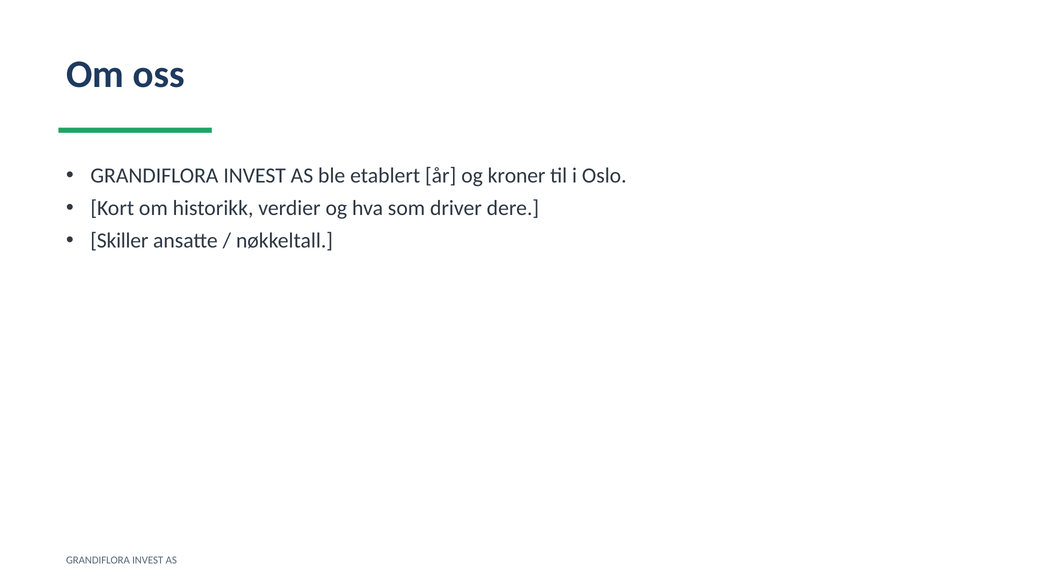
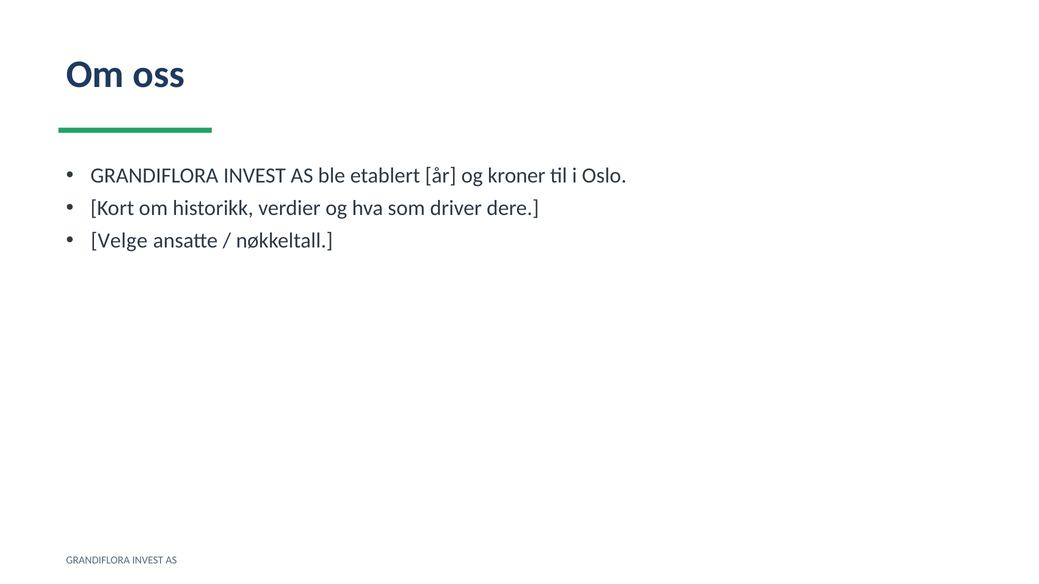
Skiller: Skiller -> Velge (119, 241)
